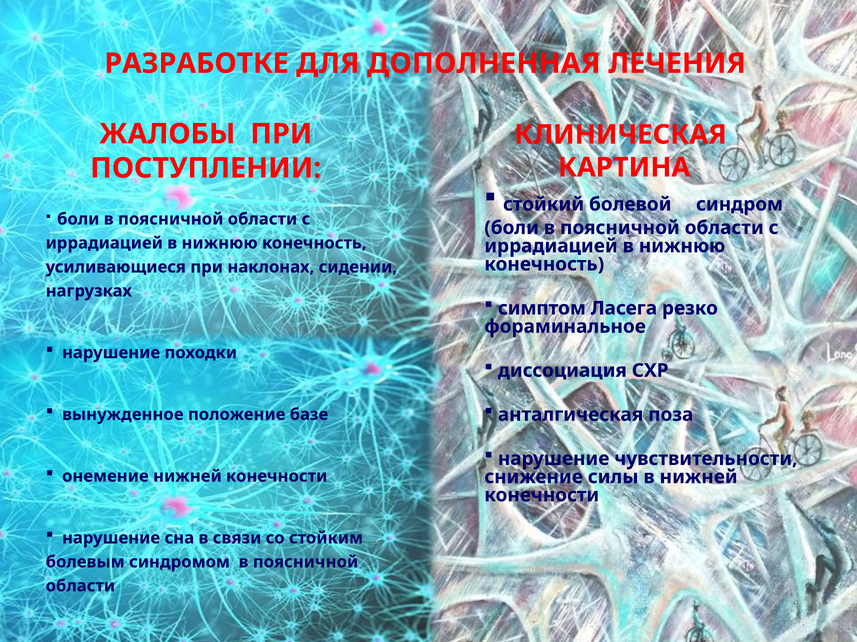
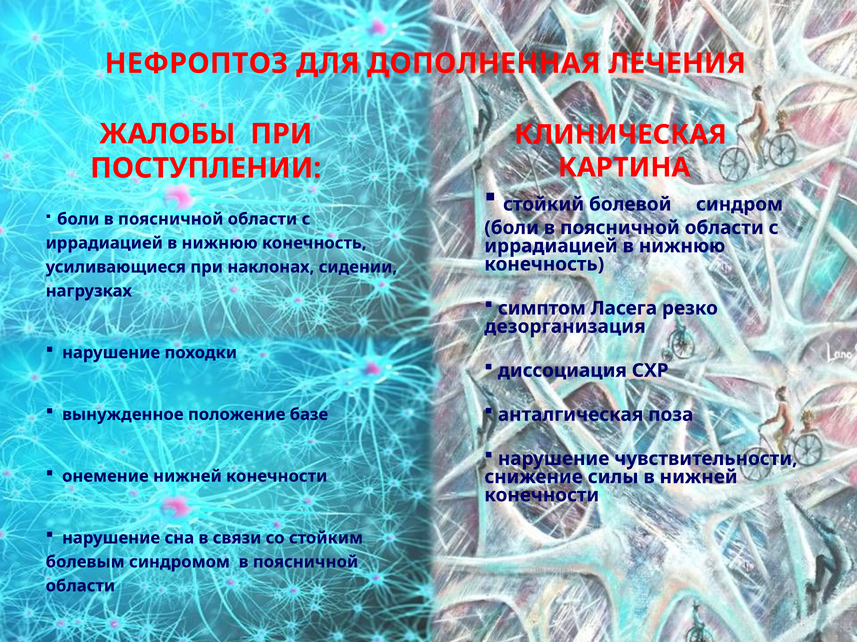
РАЗРАБОТКЕ: РАЗРАБОТКЕ -> НЕФРОПТОЗ (196, 64)
фораминальное: фораминальное -> дезорганизация (565, 327)
